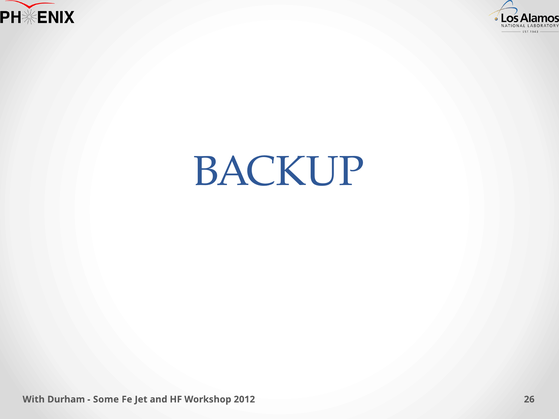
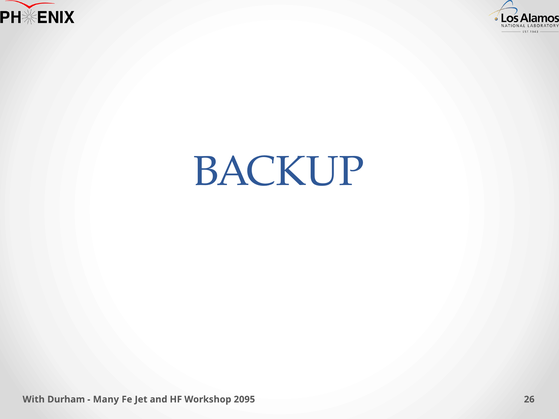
Some: Some -> Many (106, 400)
2012: 2012 -> 2095 (244, 400)
